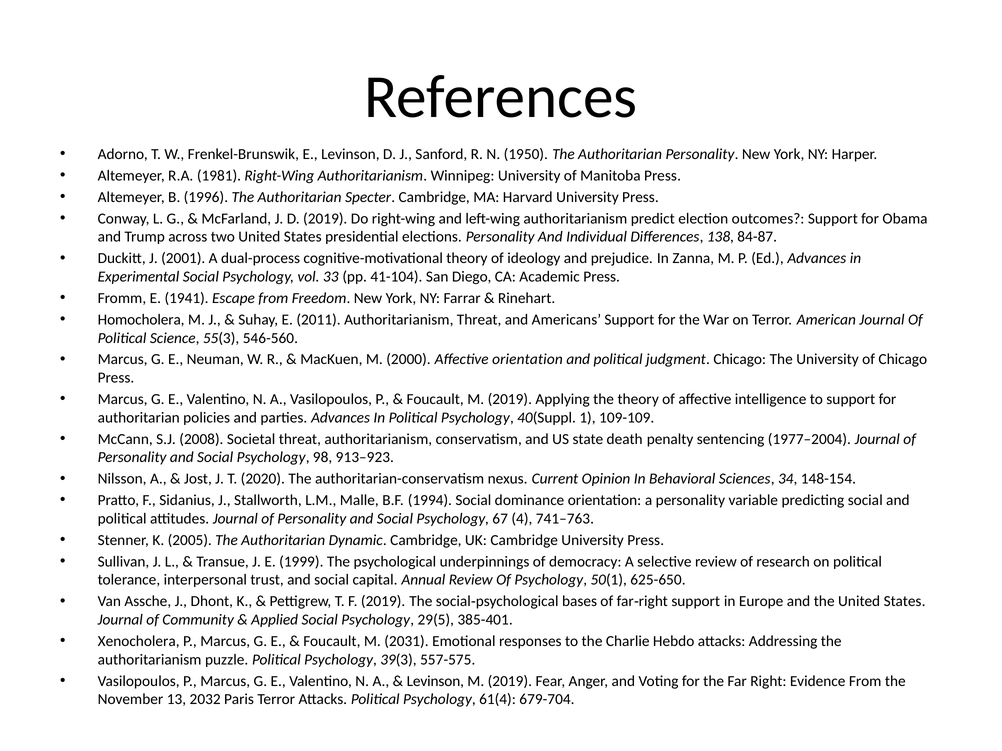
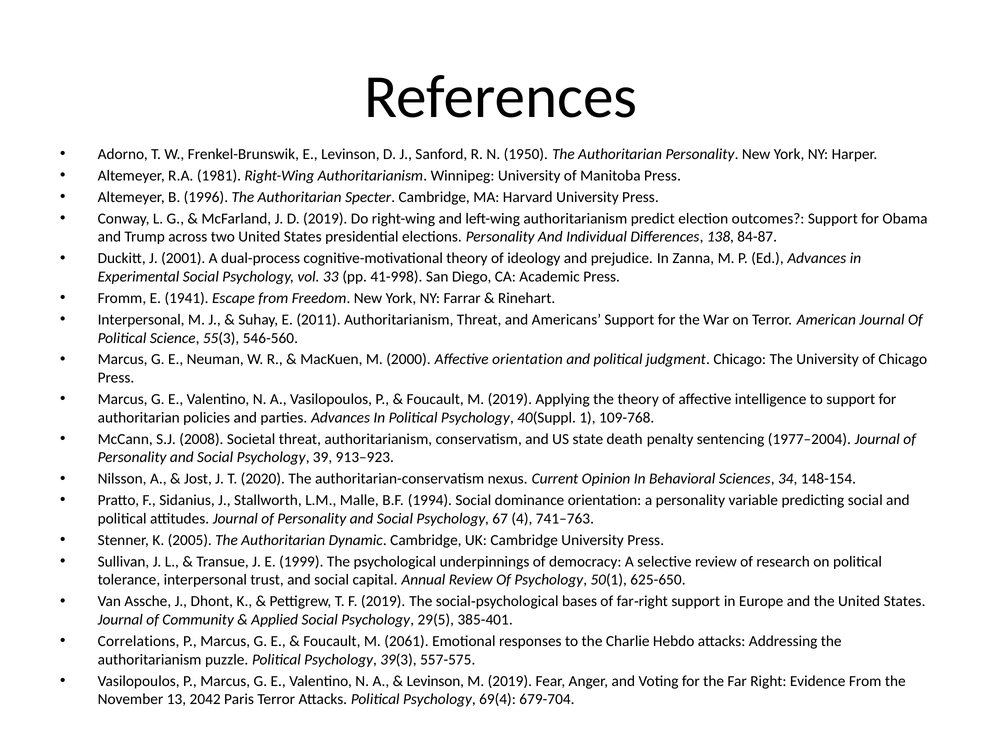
41-104: 41-104 -> 41-998 (396, 277)
Homocholera: Homocholera -> Interpersonal (141, 320)
109-109: 109-109 -> 109-768 (627, 418)
98: 98 -> 39 (323, 458)
Xenocholera: Xenocholera -> Correlations (139, 642)
2031: 2031 -> 2061 (406, 642)
2032: 2032 -> 2042 (205, 700)
61(4: 61(4 -> 69(4 (498, 700)
